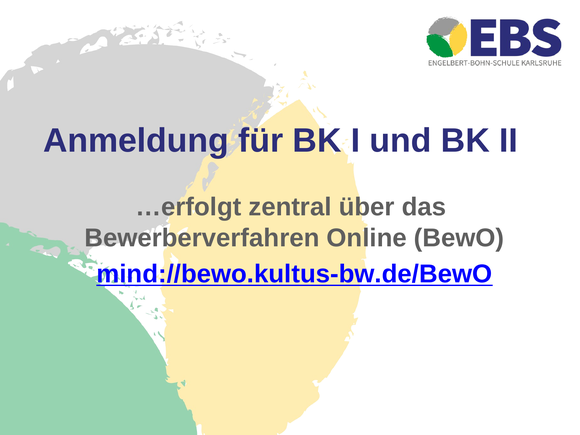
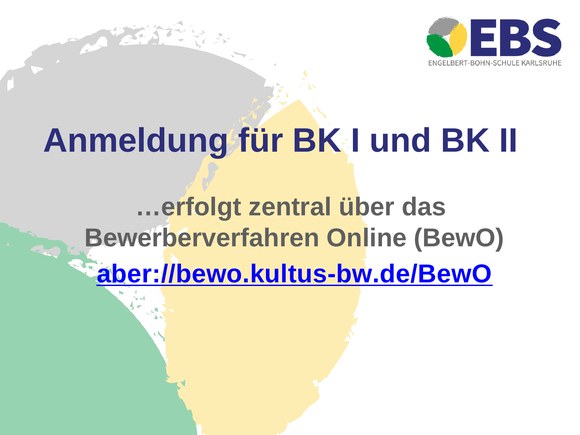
mind://bewo.kultus-bw.de/BewO: mind://bewo.kultus-bw.de/BewO -> aber://bewo.kultus-bw.de/BewO (294, 274)
